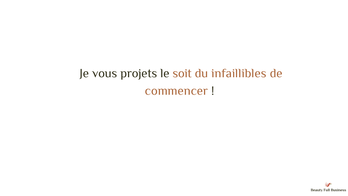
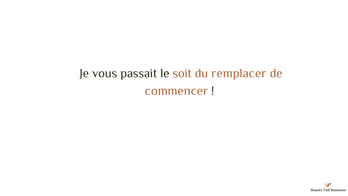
projets: projets -> passait (139, 73)
infaillibles: infaillibles -> remplacer (239, 73)
